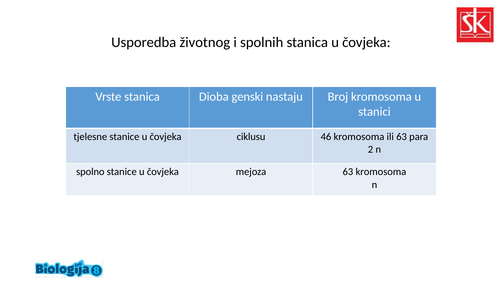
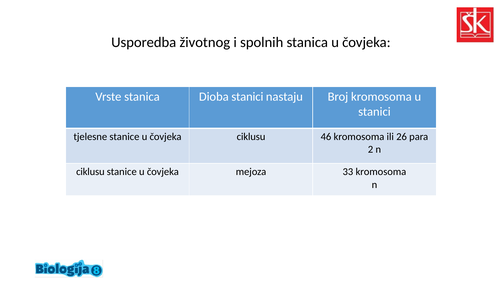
Dioba genski: genski -> stanici (247, 97)
ili 63: 63 -> 26 (402, 137)
spolno: spolno -> ciklusu (90, 172)
mejoza 63: 63 -> 33 (348, 172)
